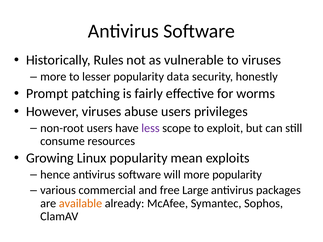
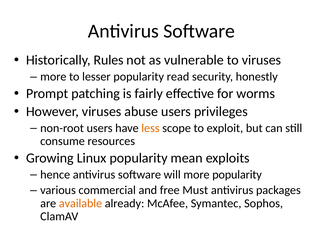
data: data -> read (178, 77)
less colour: purple -> orange (150, 128)
Large: Large -> Must (195, 190)
